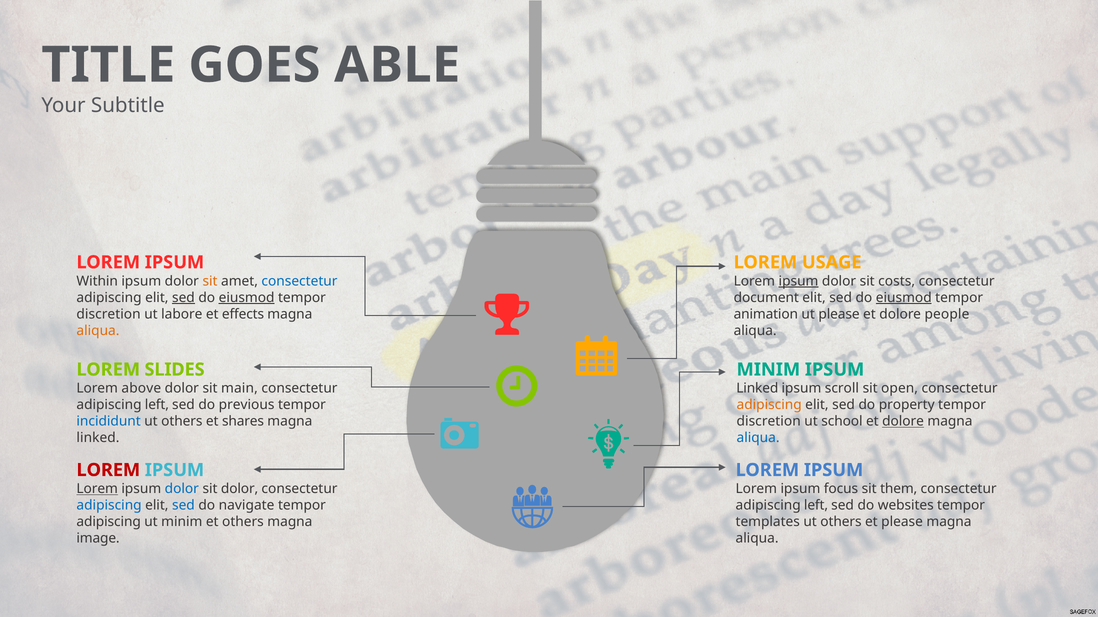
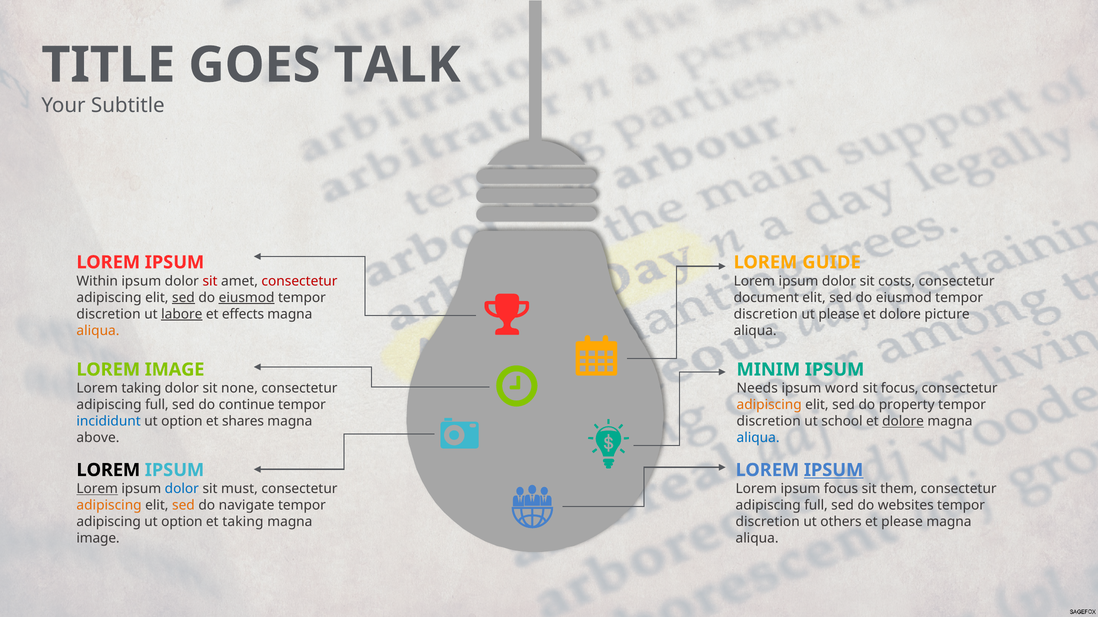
ABLE: ABLE -> TALK (397, 65)
USAGE: USAGE -> GUIDE (832, 263)
sit colour: orange -> red (210, 281)
consectetur colour: blue -> red (299, 281)
ipsum underline: present -> none (799, 281)
eiusmod underline: present -> none (904, 298)
labore underline: none -> present (182, 314)
animation: animation -> discretion (766, 314)
people: people -> picture (947, 314)
LOREM SLIDES: SLIDES -> IMAGE (175, 370)
Lorem above: above -> taking (141, 389)
main: main -> none (239, 389)
Linked: Linked -> Needs (757, 389)
scroll: scroll -> word (842, 389)
sit open: open -> focus (900, 389)
left: left -> full (157, 405)
previous: previous -> continue (247, 405)
others: others -> option (182, 422)
linked: linked -> above (98, 438)
LOREM colour: red -> black (108, 470)
IPSUM underline: none -> present (834, 470)
sit dolor: dolor -> must (239, 489)
adipiscing colour: blue -> orange (109, 506)
sed colour: blue -> orange (183, 506)
left: left -> full (816, 506)
minim: minim -> option (182, 522)
et others: others -> taking (243, 522)
templates: templates -> discretion (768, 522)
